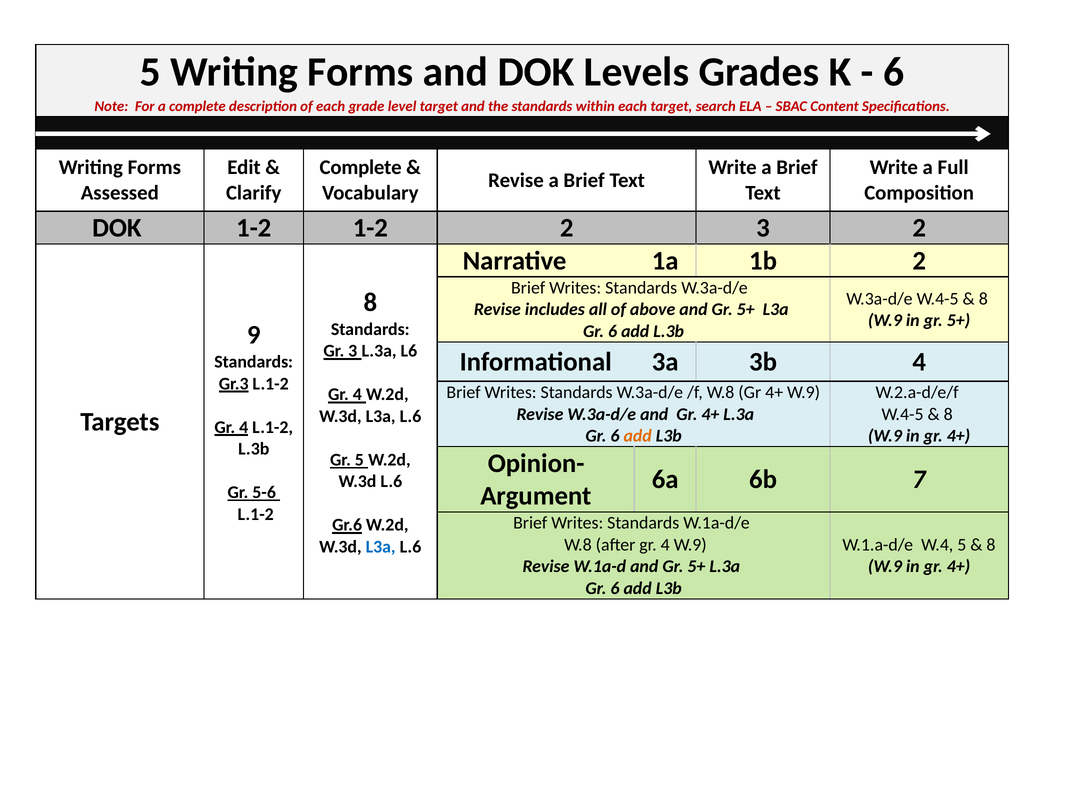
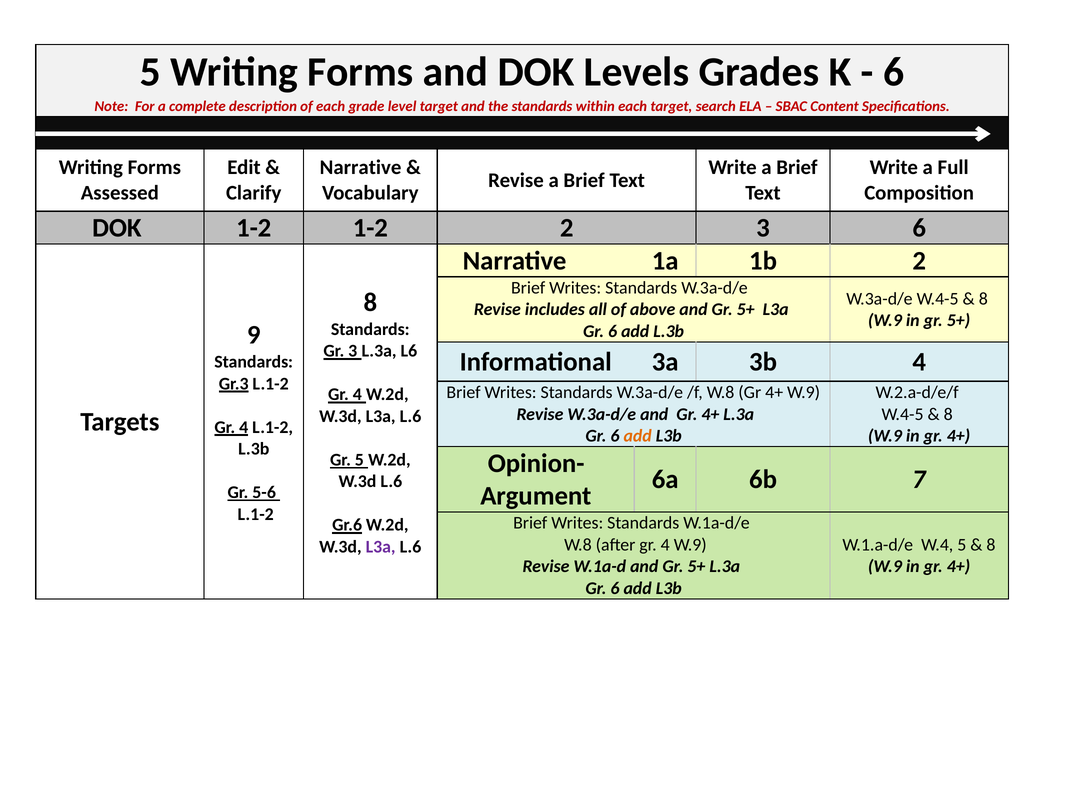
Complete: Complete -> Narrative (361, 168)
3 2: 2 -> 6 (919, 228)
L3a colour: blue -> purple (381, 547)
